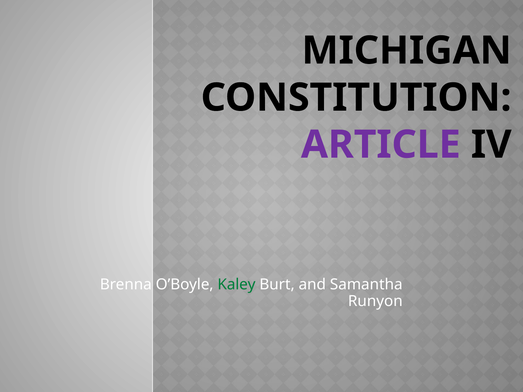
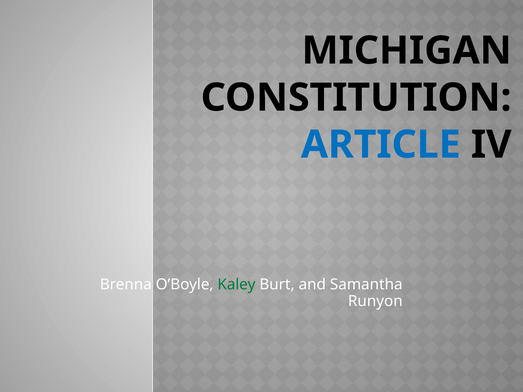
ARTICLE colour: purple -> blue (381, 145)
